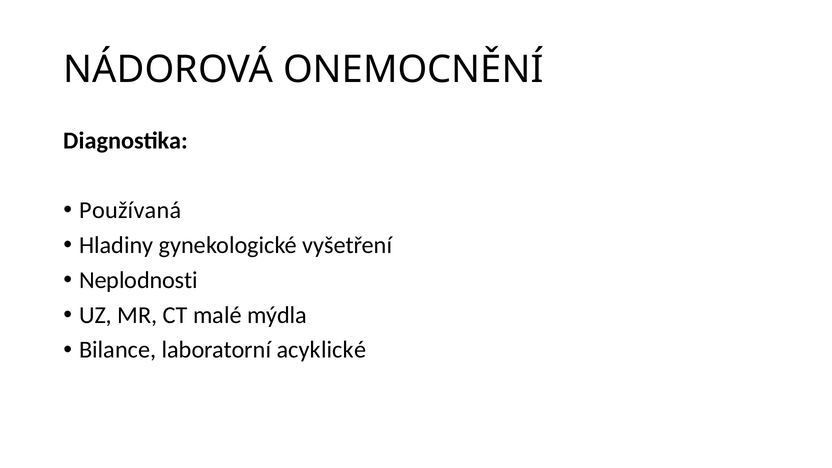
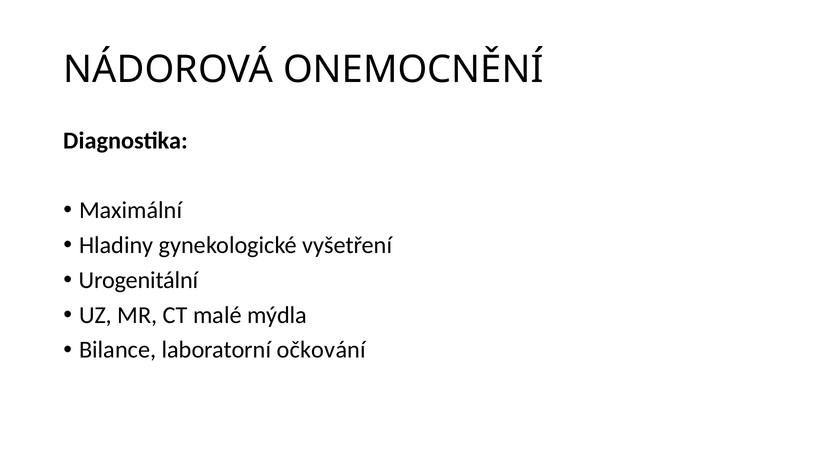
Používaná: Používaná -> Maximální (131, 210)
Neplodnosti: Neplodnosti -> Urogenitální (138, 280)
acyklické: acyklické -> očkování (321, 350)
